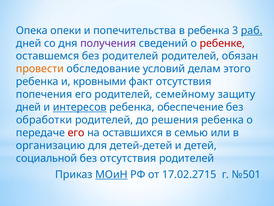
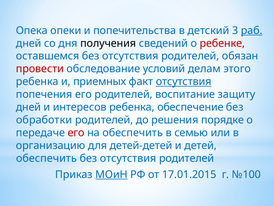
в ребенка: ребенка -> детский (208, 30)
получения colour: purple -> black (108, 43)
оставшемся без родителей: родителей -> отсутствия (130, 56)
провести colour: orange -> red (40, 69)
кровными: кровными -> приемных (100, 81)
отсутствия underline: none -> present (184, 81)
семейному: семейному -> воспитание (185, 94)
интересов underline: present -> none (80, 107)
решения ребенка: ребенка -> порядке (222, 120)
на оставшихся: оставшихся -> обеспечить (133, 133)
социальной: социальной -> обеспечить (46, 158)
17.02.2715: 17.02.2715 -> 17.01.2015 (189, 174)
№501: №501 -> №100 (246, 174)
